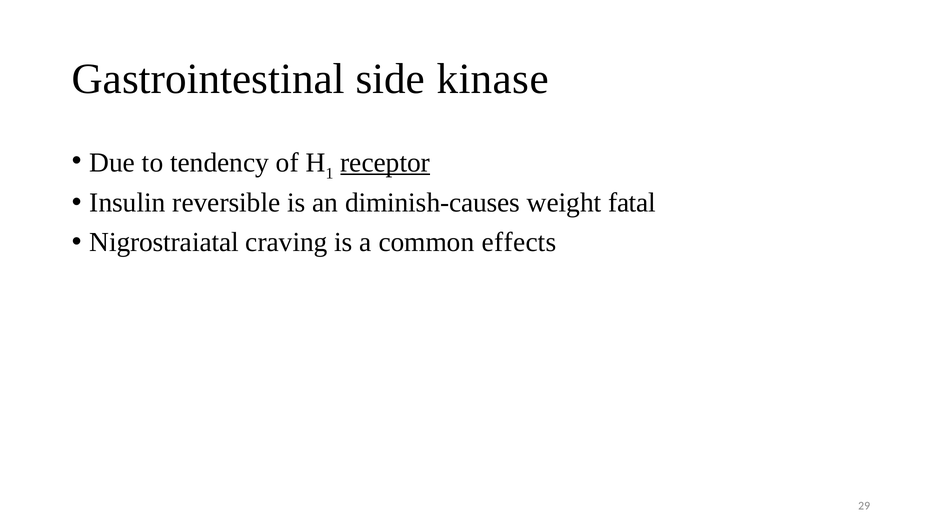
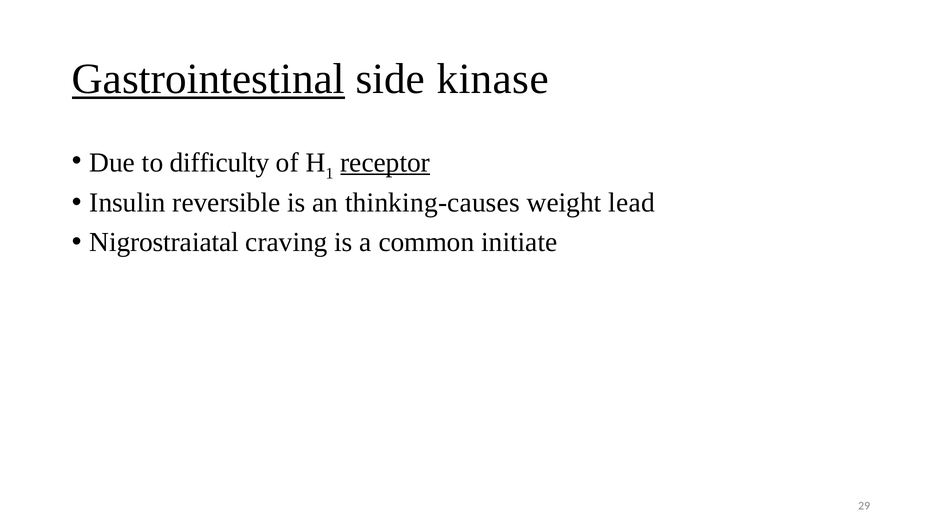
Gastrointestinal underline: none -> present (208, 79)
tendency: tendency -> difficulty (220, 163)
diminish-causes: diminish-causes -> thinking-causes (432, 203)
fatal: fatal -> lead (632, 203)
effects: effects -> initiate (519, 242)
